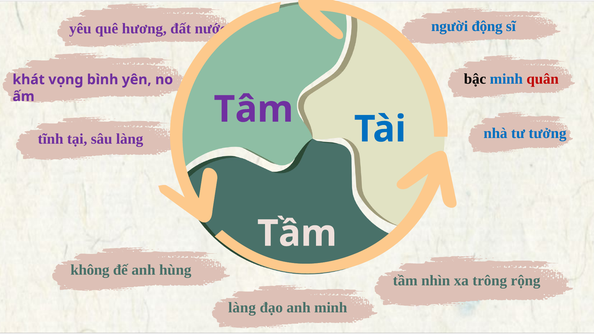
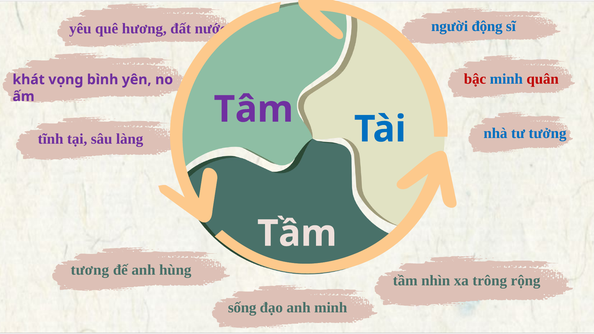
bậc colour: black -> red (475, 79)
không: không -> tương (90, 270)
làng: làng -> sống (242, 308)
